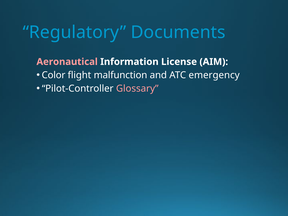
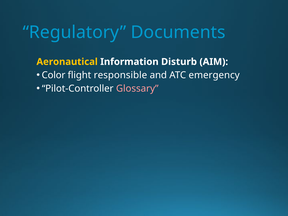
Aeronautical colour: pink -> yellow (67, 62)
License: License -> Disturb (179, 62)
malfunction: malfunction -> responsible (120, 75)
